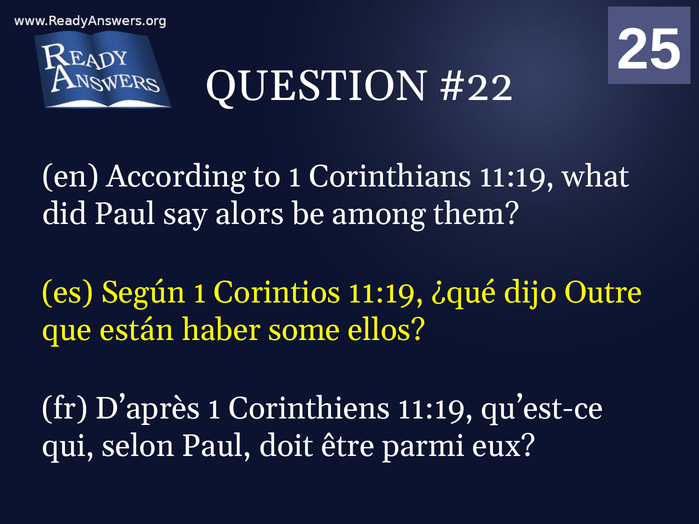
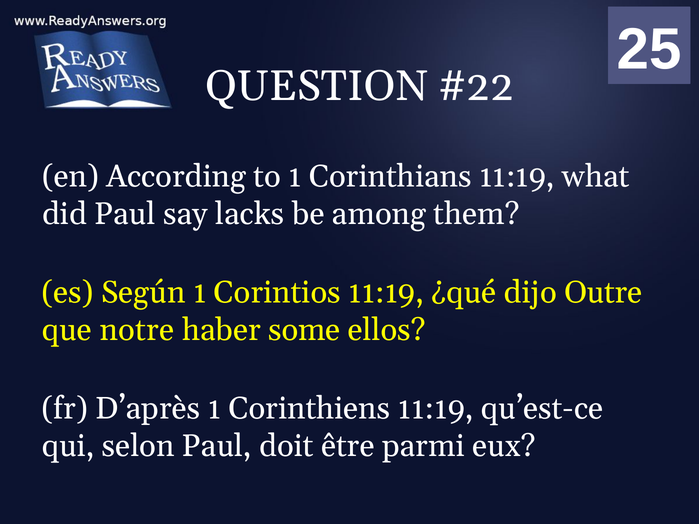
alors: alors -> lacks (250, 214)
están: están -> notre (137, 330)
